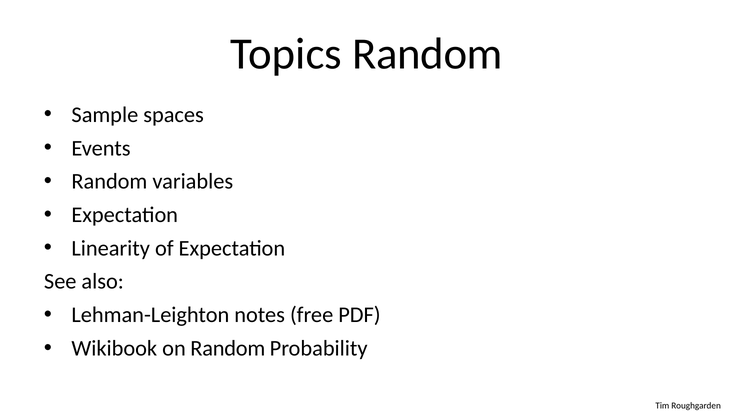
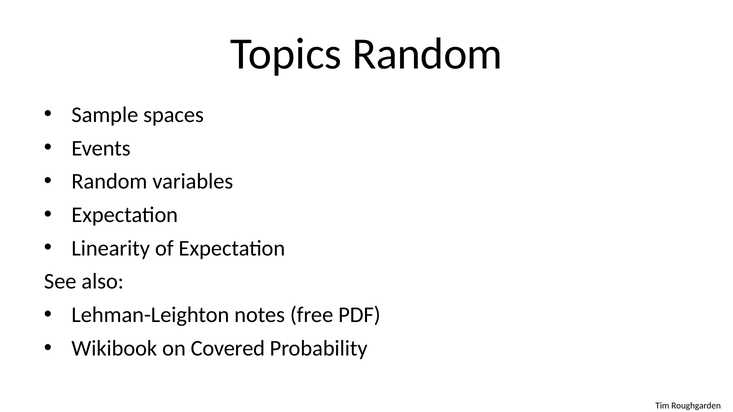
on Random: Random -> Covered (228, 349)
